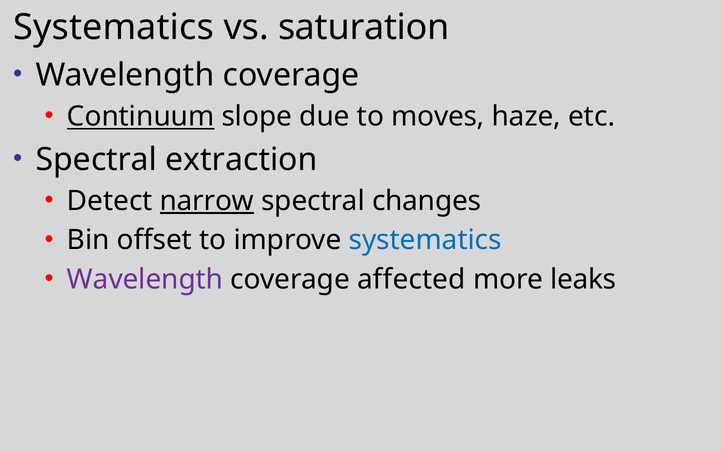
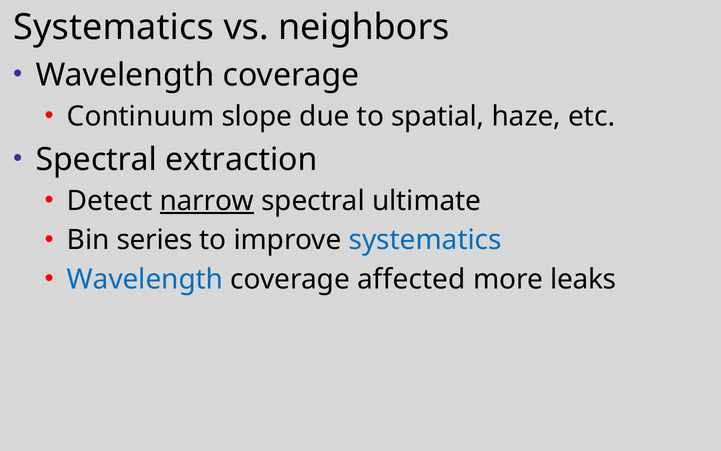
saturation: saturation -> neighbors (364, 28)
Continuum underline: present -> none (141, 117)
moves: moves -> spatial (438, 117)
changes: changes -> ultimate (427, 201)
offset: offset -> series (155, 240)
Wavelength colour: purple -> blue (145, 279)
